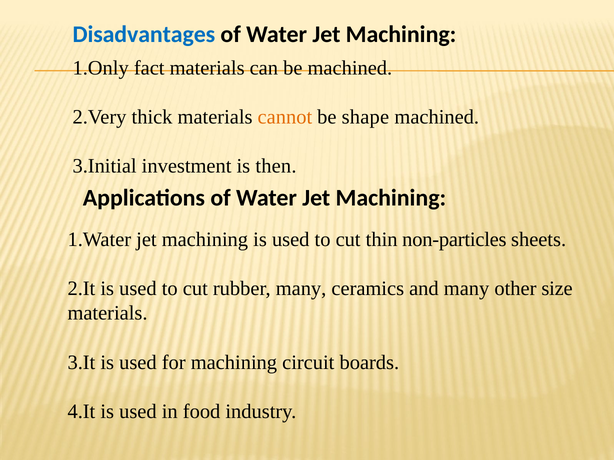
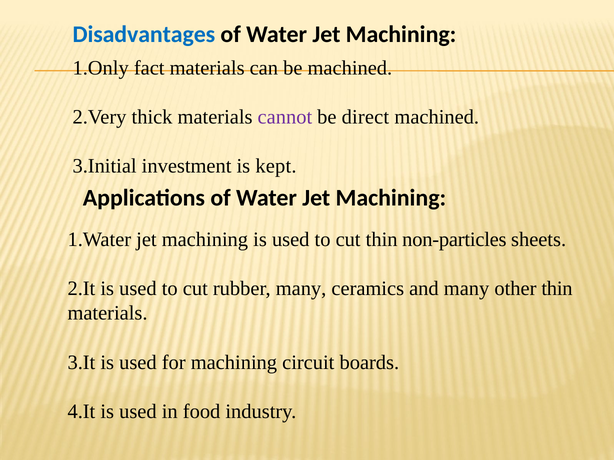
cannot colour: orange -> purple (285, 117)
shape: shape -> direct (365, 117)
then: then -> kept (276, 166)
other size: size -> thin (557, 289)
